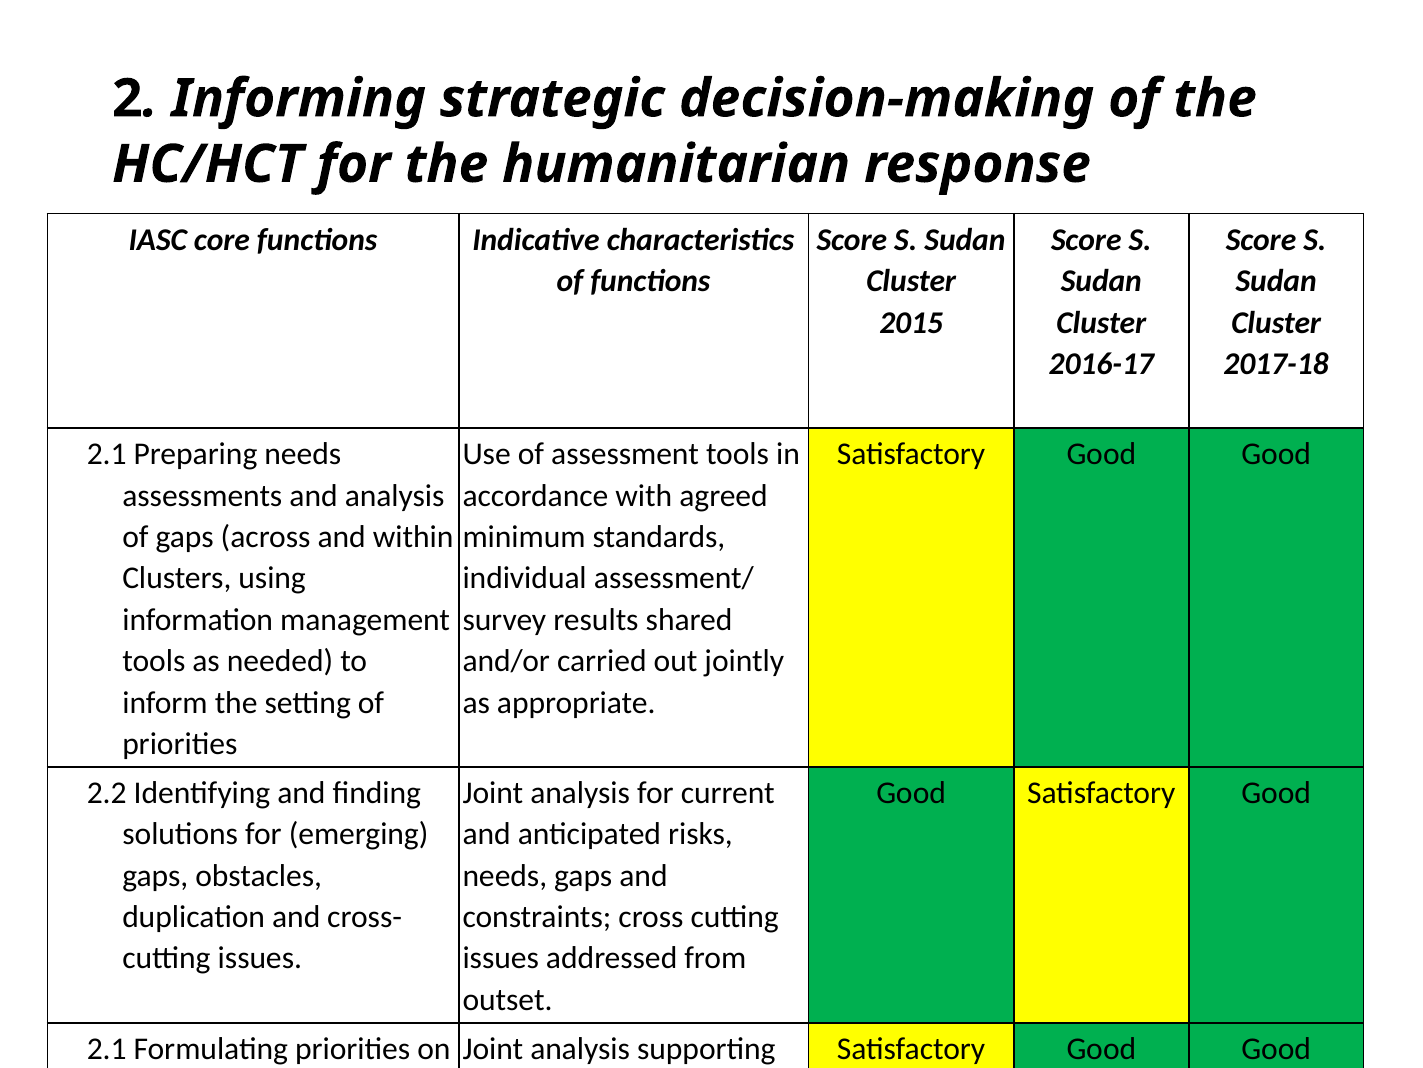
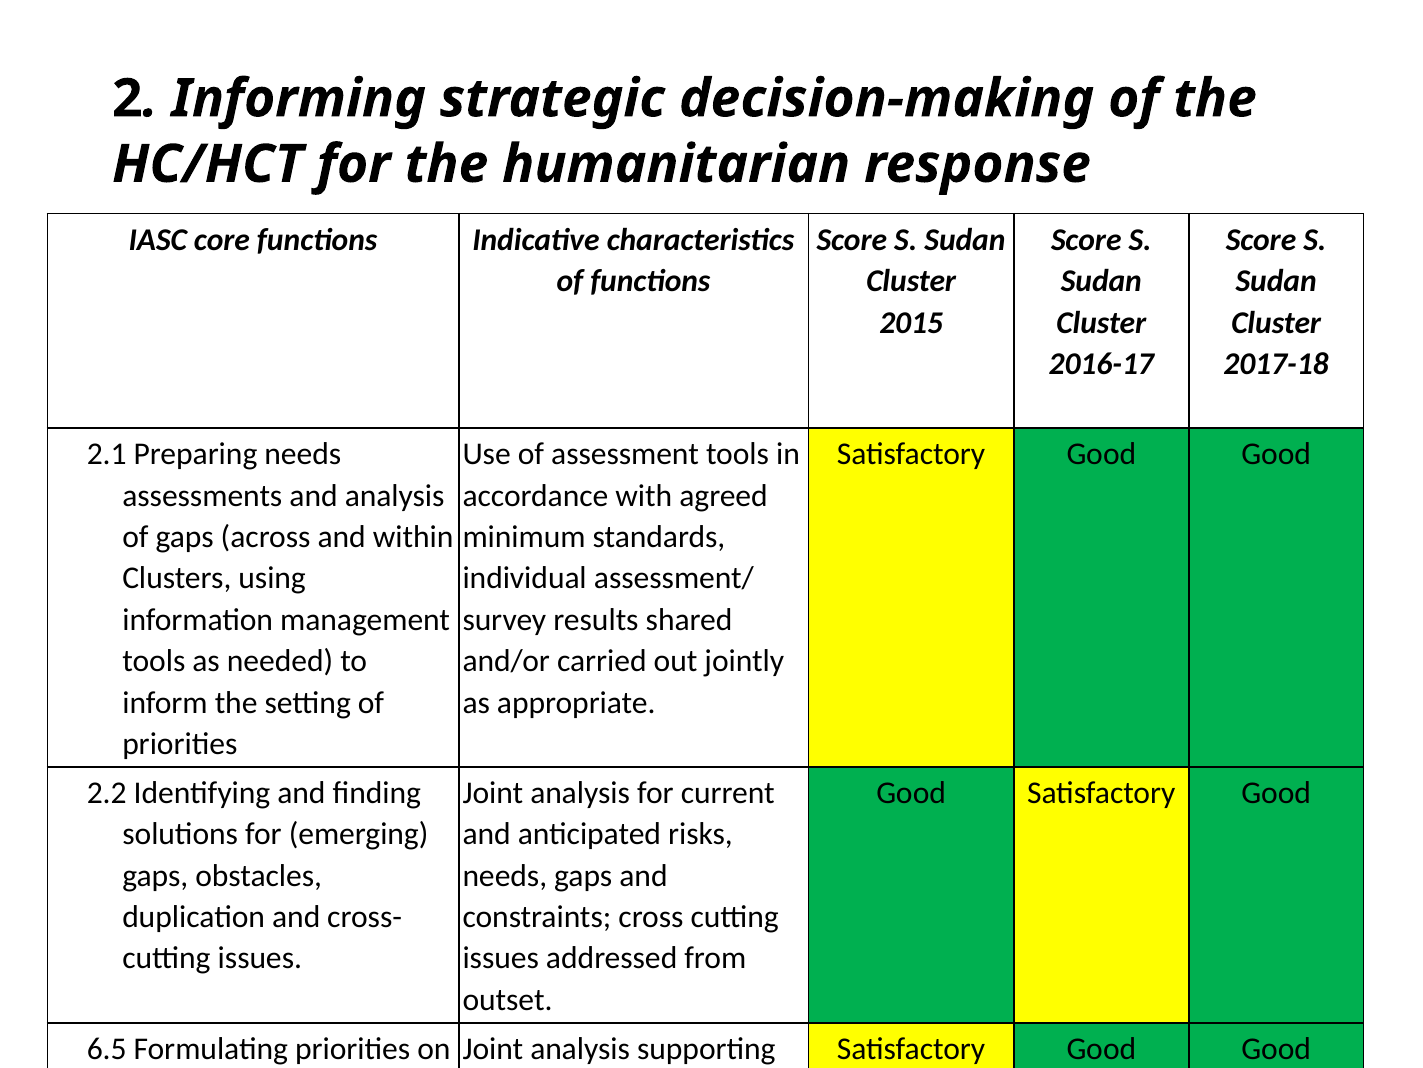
2.1: 2.1 -> 6.5 (107, 1048)
